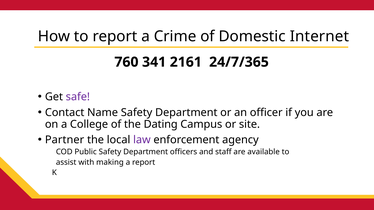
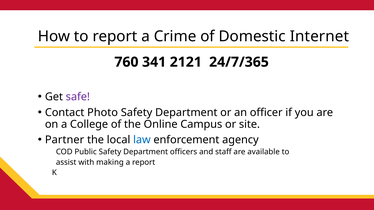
2161: 2161 -> 2121 (186, 62)
Name: Name -> Photo (103, 113)
Dating: Dating -> Online (161, 124)
law colour: purple -> blue (142, 140)
